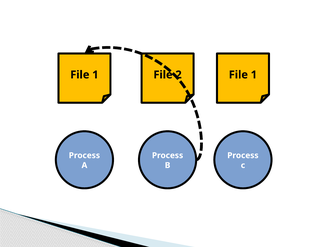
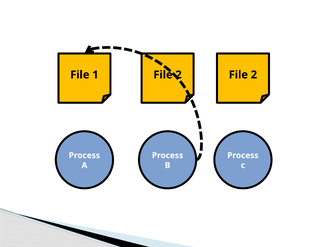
1: 1 -> 2 (254, 75)
